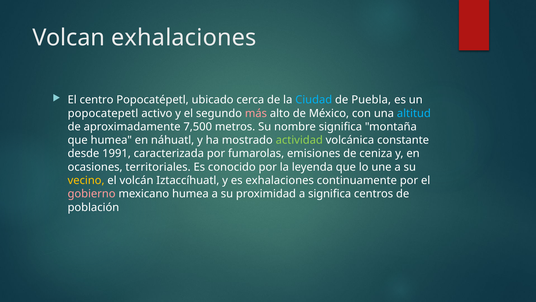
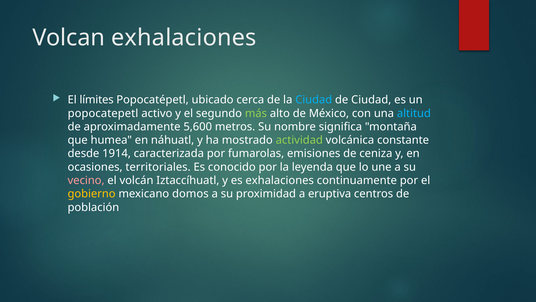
centro: centro -> límites (97, 100)
de Puebla: Puebla -> Ciudad (371, 100)
más colour: pink -> light green (256, 113)
7,500: 7,500 -> 5,600 (198, 127)
1991: 1991 -> 1914 (117, 153)
vecino colour: yellow -> pink (86, 180)
gobierno colour: pink -> yellow (92, 194)
mexicano humea: humea -> domos (190, 194)
a significa: significa -> eruptiva (330, 194)
